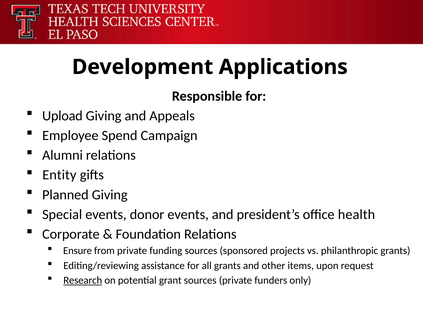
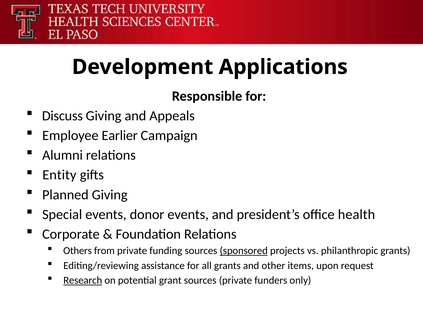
Upload: Upload -> Discuss (62, 116)
Spend: Spend -> Earlier (120, 136)
Ensure: Ensure -> Others (78, 251)
sponsored underline: none -> present (244, 251)
